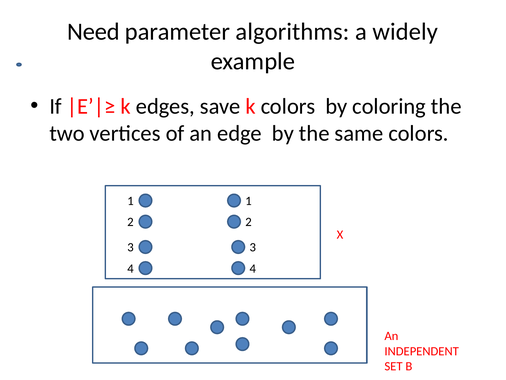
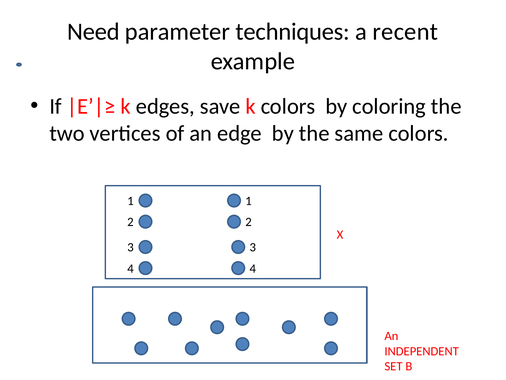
algorithms: algorithms -> techniques (293, 32)
widely: widely -> recent (405, 32)
